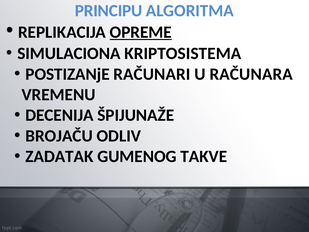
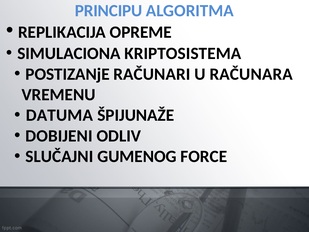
OPREME underline: present -> none (141, 32)
DECENIJA: DECENIJA -> DATUMA (59, 115)
BROJAČU: BROJAČU -> DOBIJENI (59, 136)
ZADATAK: ZADATAK -> SLUČAJNI (59, 156)
TAKVE: TAKVE -> FORCE (204, 156)
